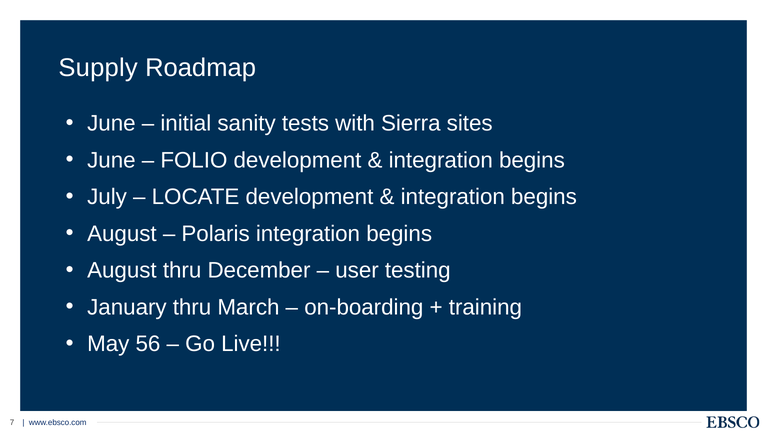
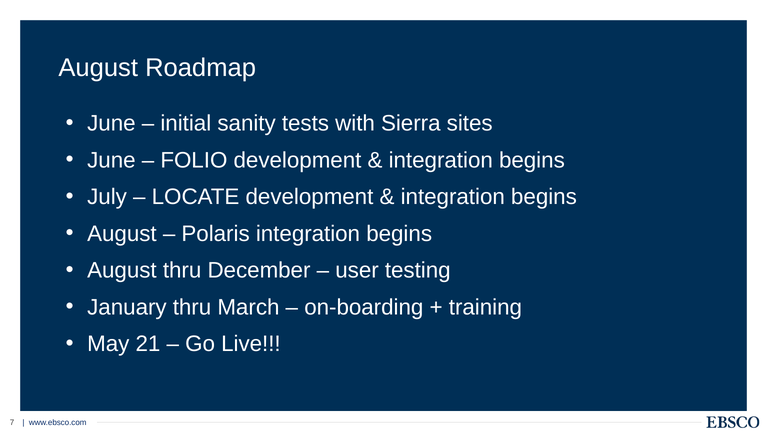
Supply: Supply -> August (98, 68)
56: 56 -> 21 (148, 344)
